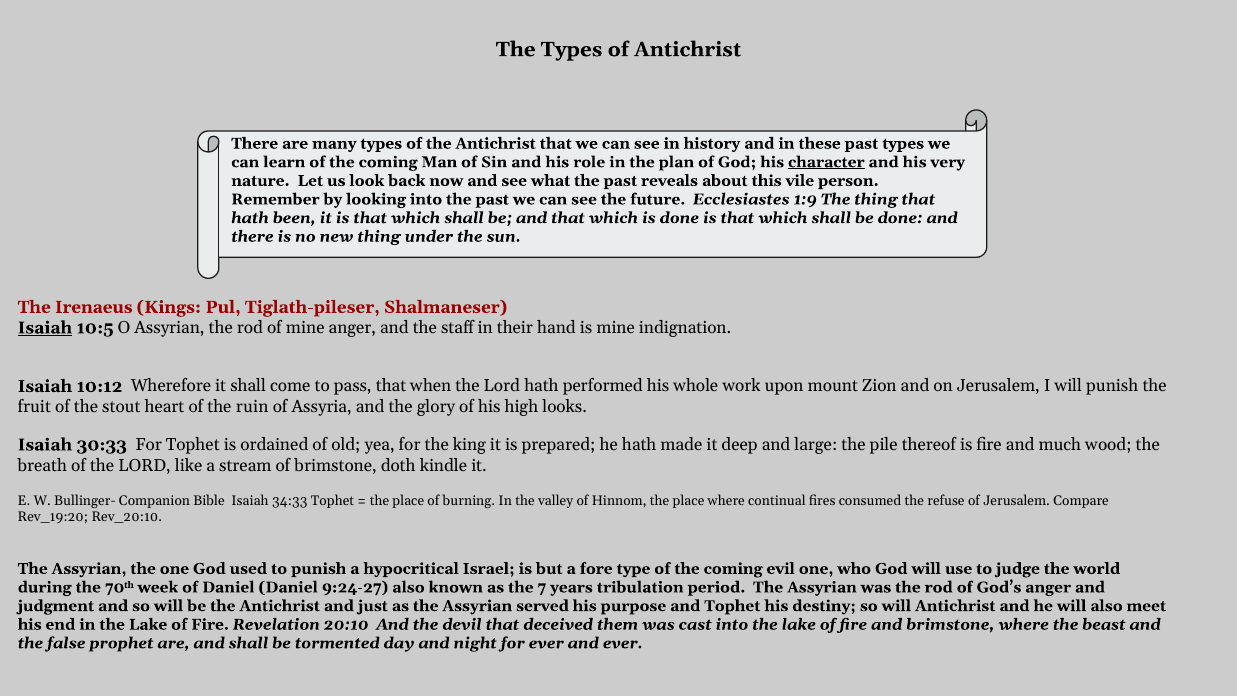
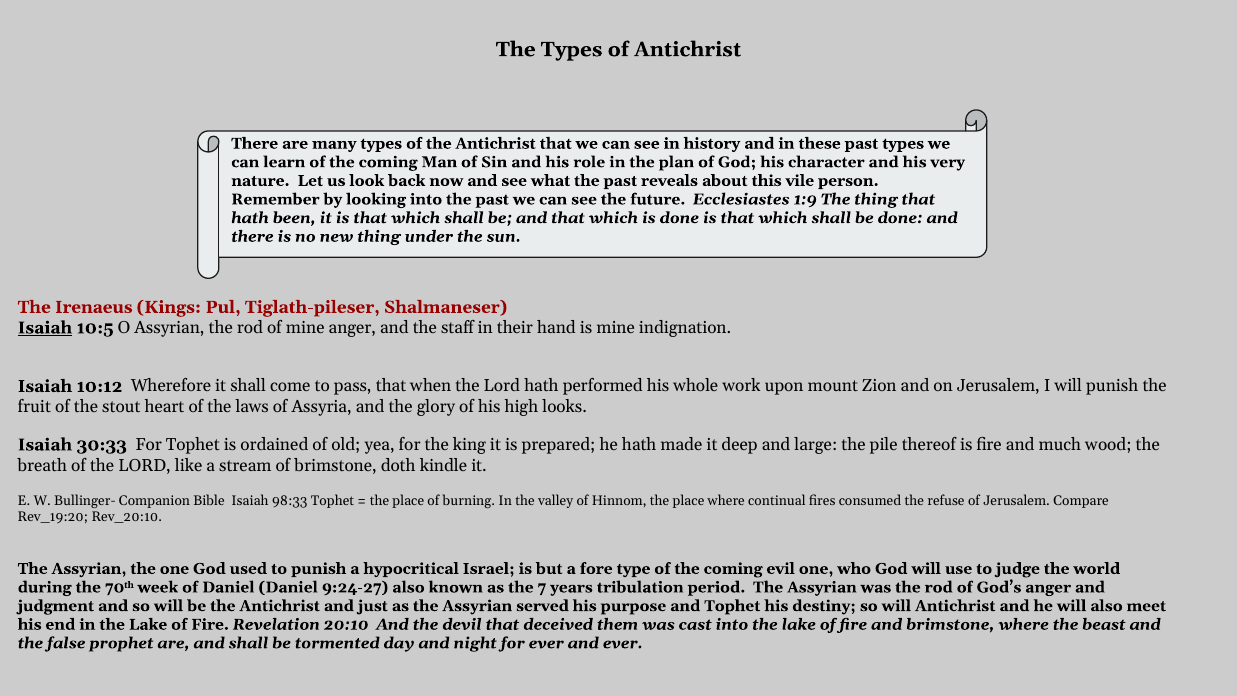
character underline: present -> none (826, 162)
ruin: ruin -> laws (252, 407)
34:33: 34:33 -> 98:33 (290, 501)
